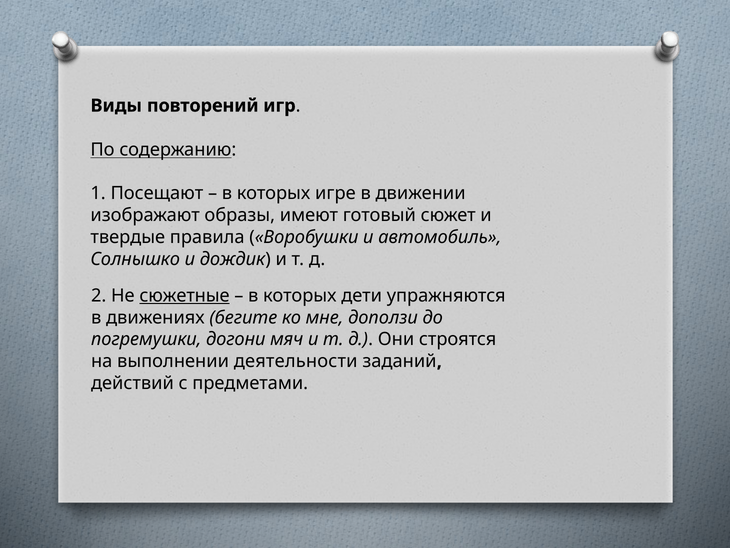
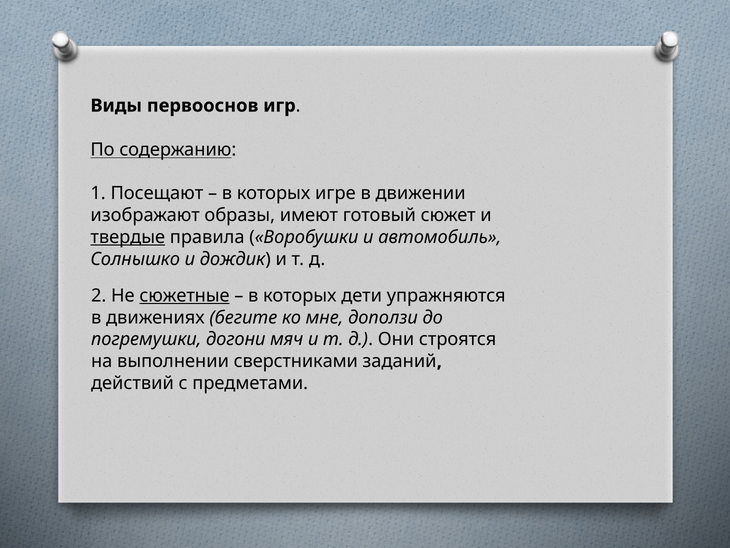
повторений: повторений -> первооснов (203, 106)
твердые underline: none -> present (128, 237)
деятельности: деятельности -> сверстниками (296, 361)
